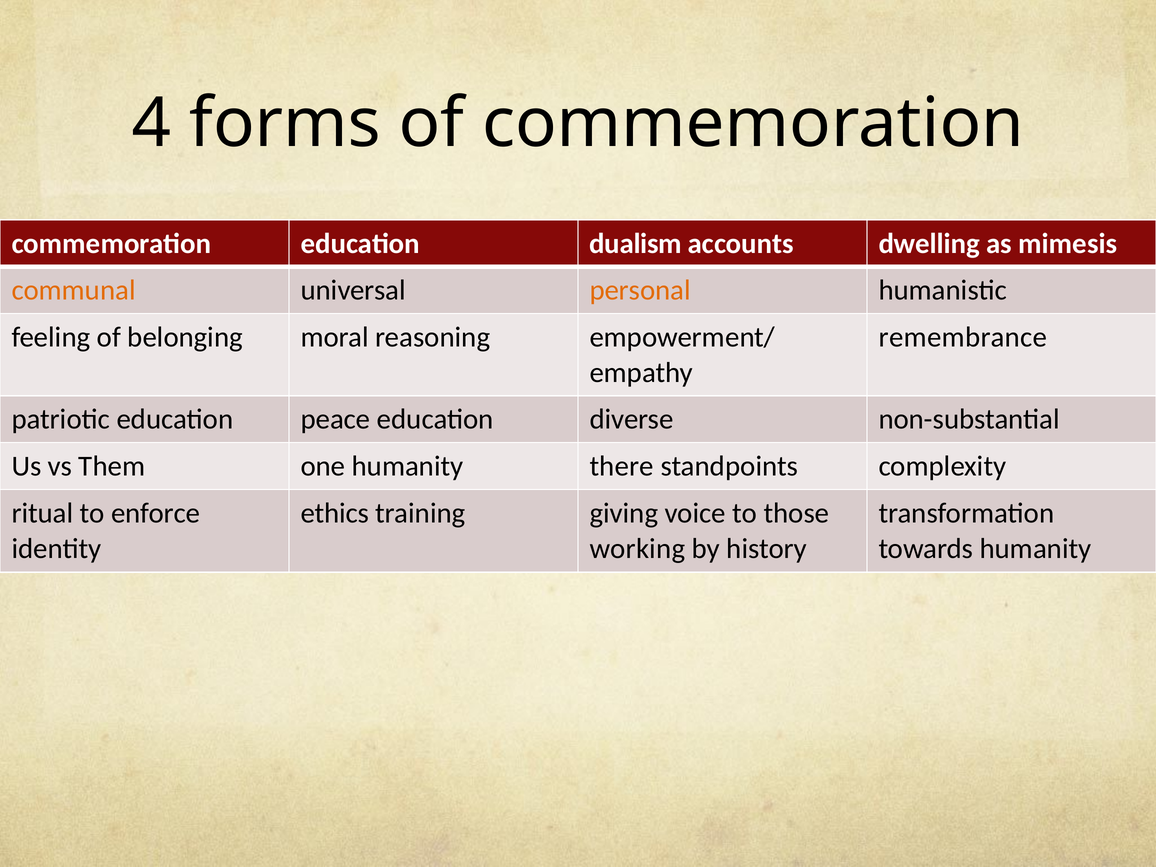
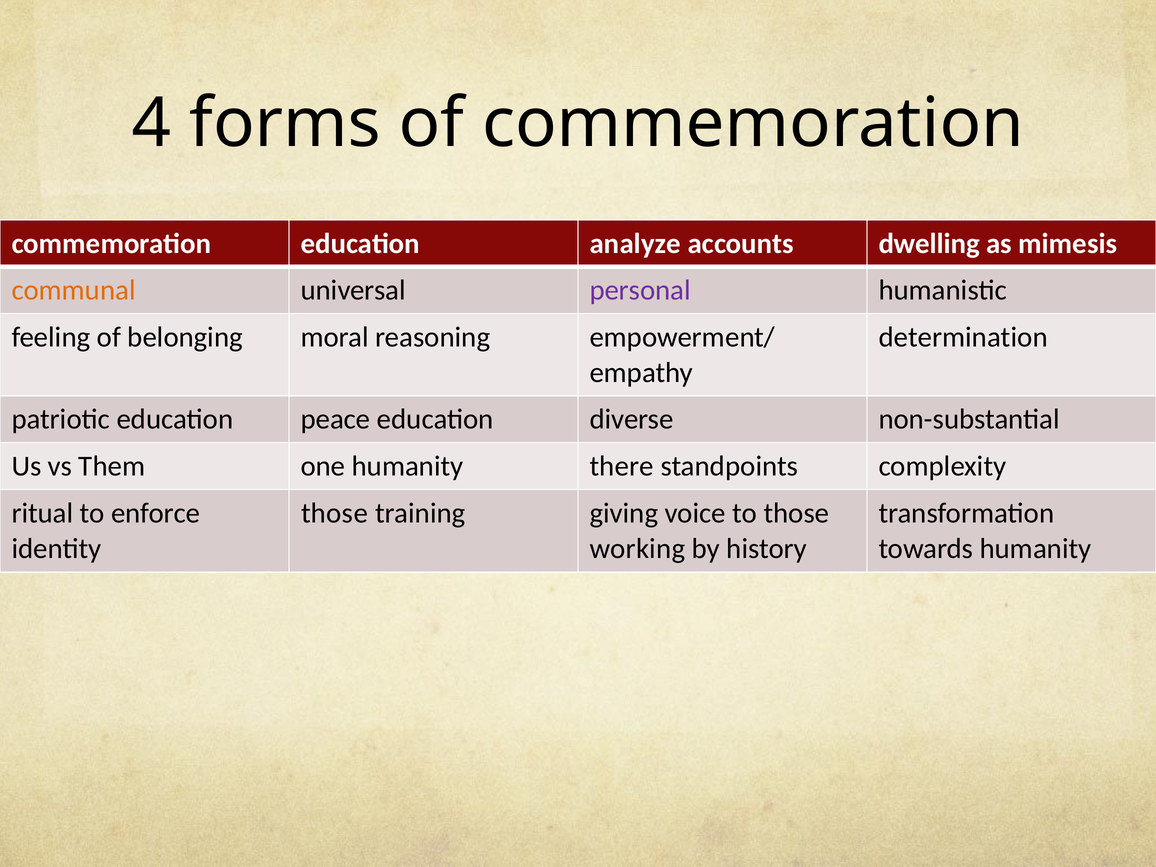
dualism: dualism -> analyze (635, 244)
personal colour: orange -> purple (640, 290)
remembrance: remembrance -> determination (963, 337)
ethics: ethics -> those (334, 513)
